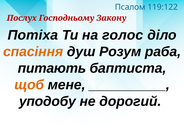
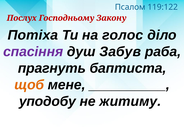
спасіння colour: orange -> purple (33, 52)
Розум: Розум -> Забув (120, 52)
питають: питають -> прагнуть (52, 68)
дорогий: дорогий -> житиму (130, 101)
